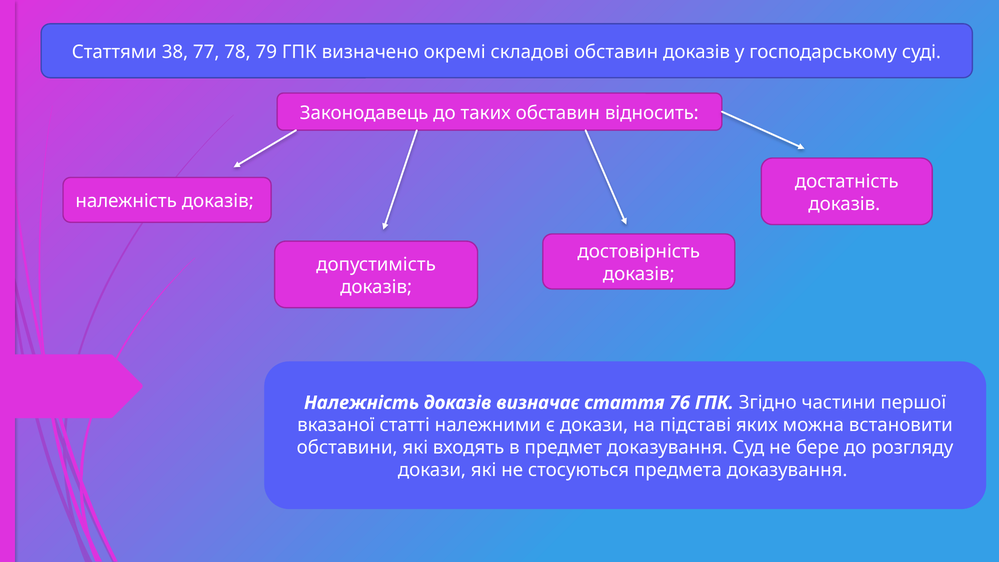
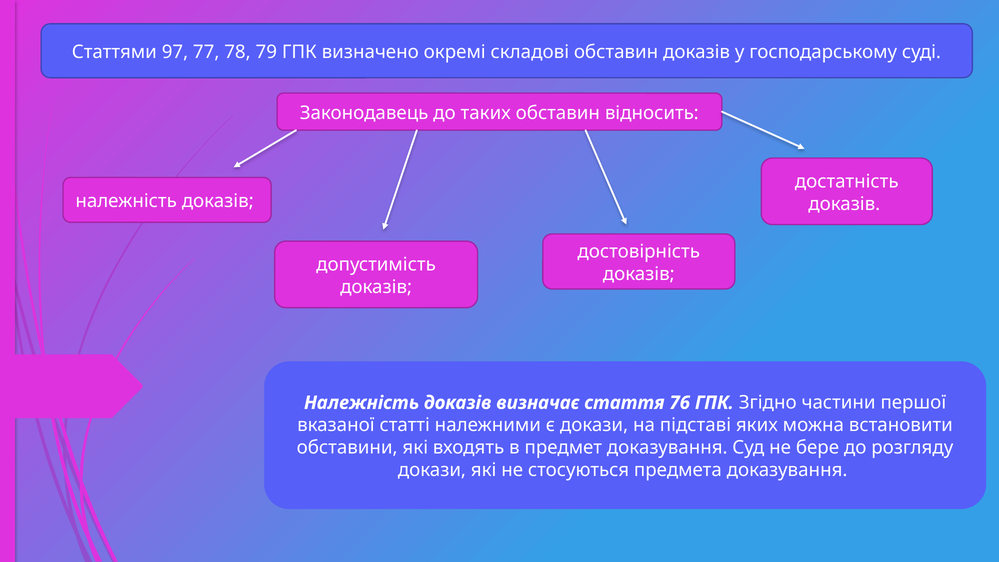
38: 38 -> 97 (175, 52)
